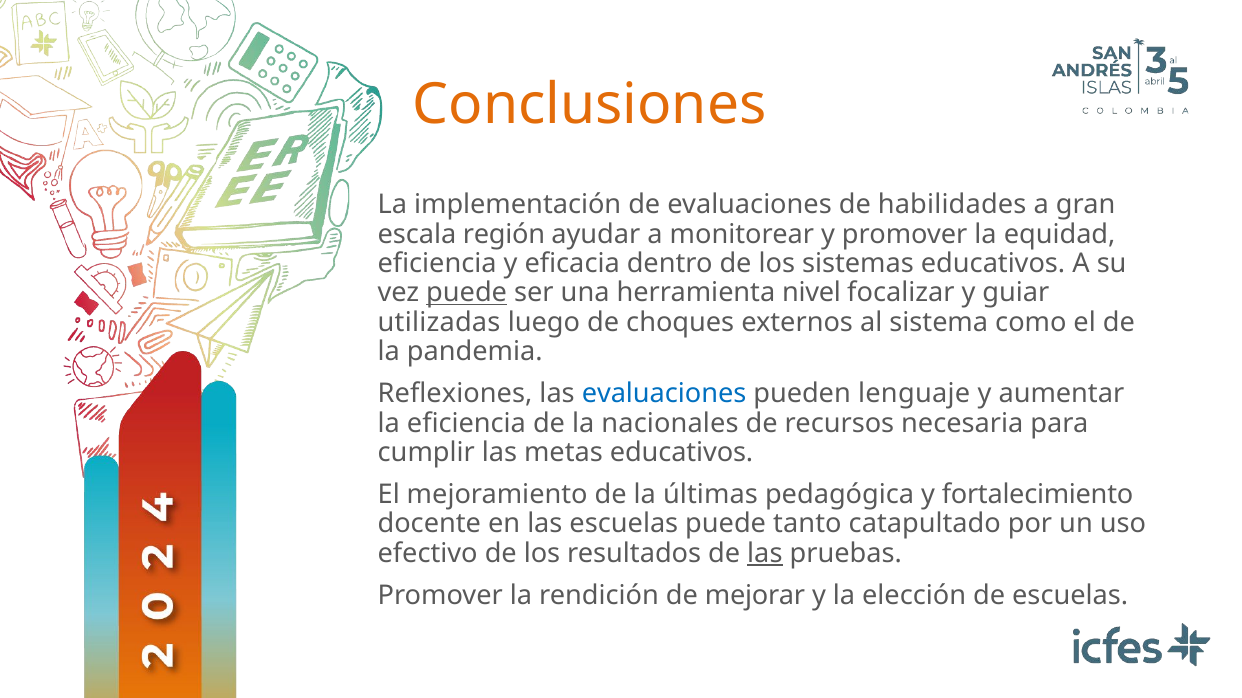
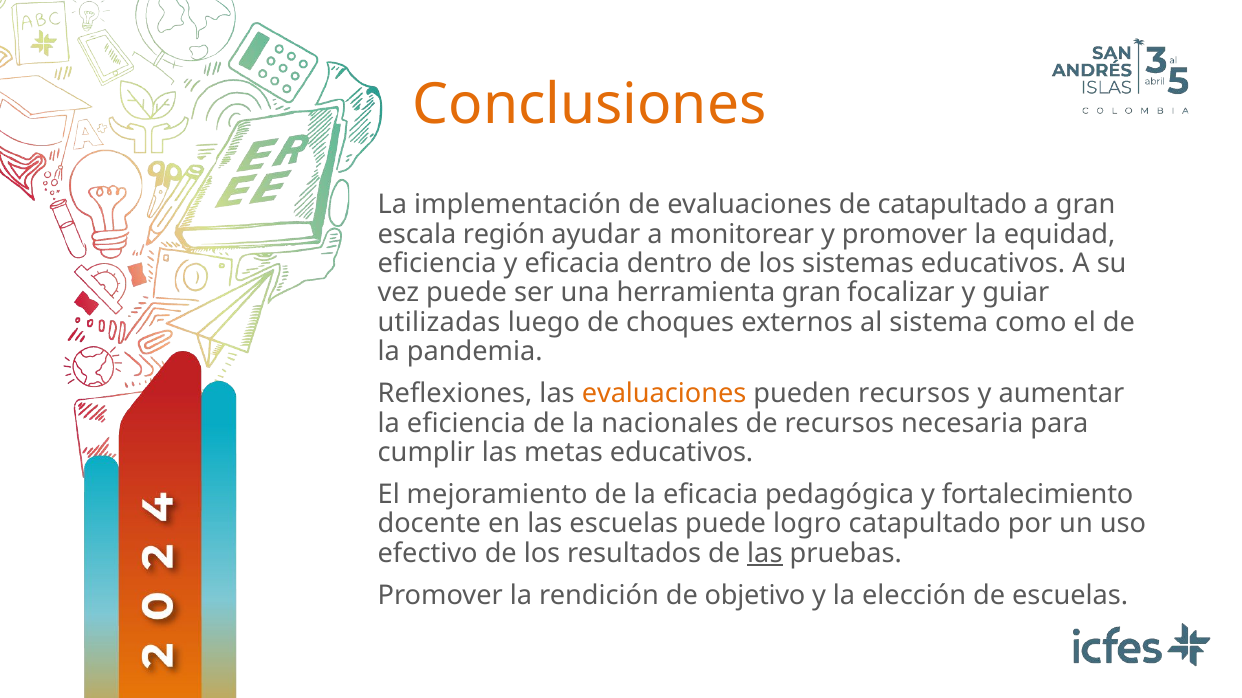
de habilidades: habilidades -> catapultado (952, 205)
puede underline: present -> none (467, 293)
herramienta nivel: nivel -> gran (811, 293)
evaluaciones colour: blue -> orange (664, 394)
pueden lenguaje: lenguaje -> recursos (914, 394)
la últimas: últimas -> eficacia (711, 495)
tanto: tanto -> logro (807, 524)
mejorar: mejorar -> objetivo (755, 596)
